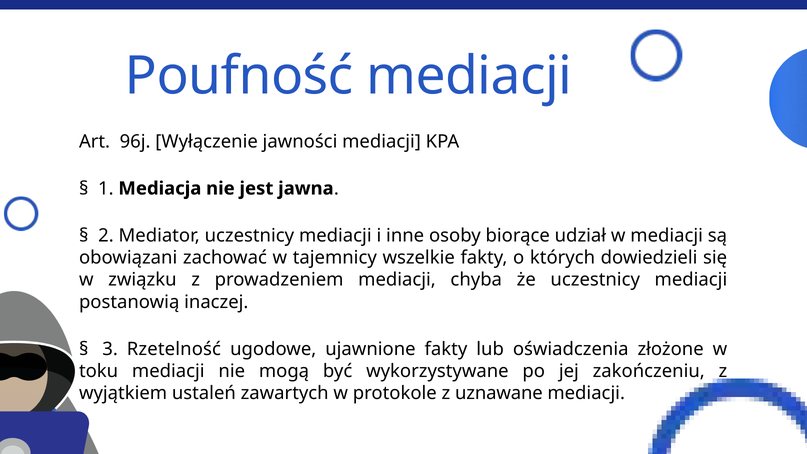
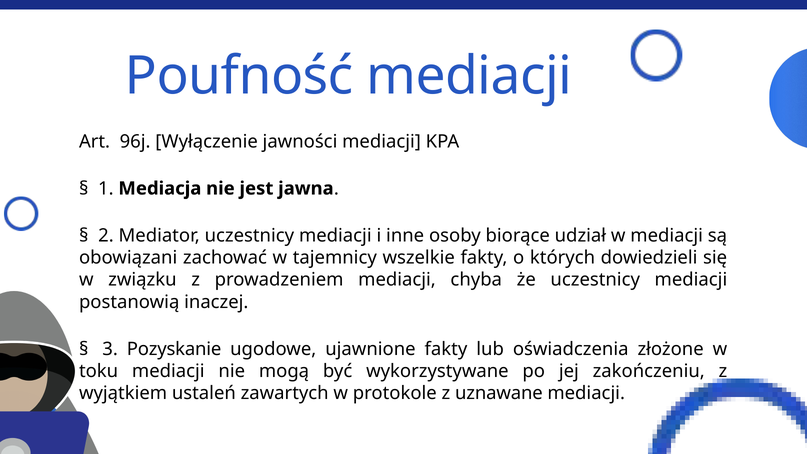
Rzetelność: Rzetelność -> Pozyskanie (174, 349)
